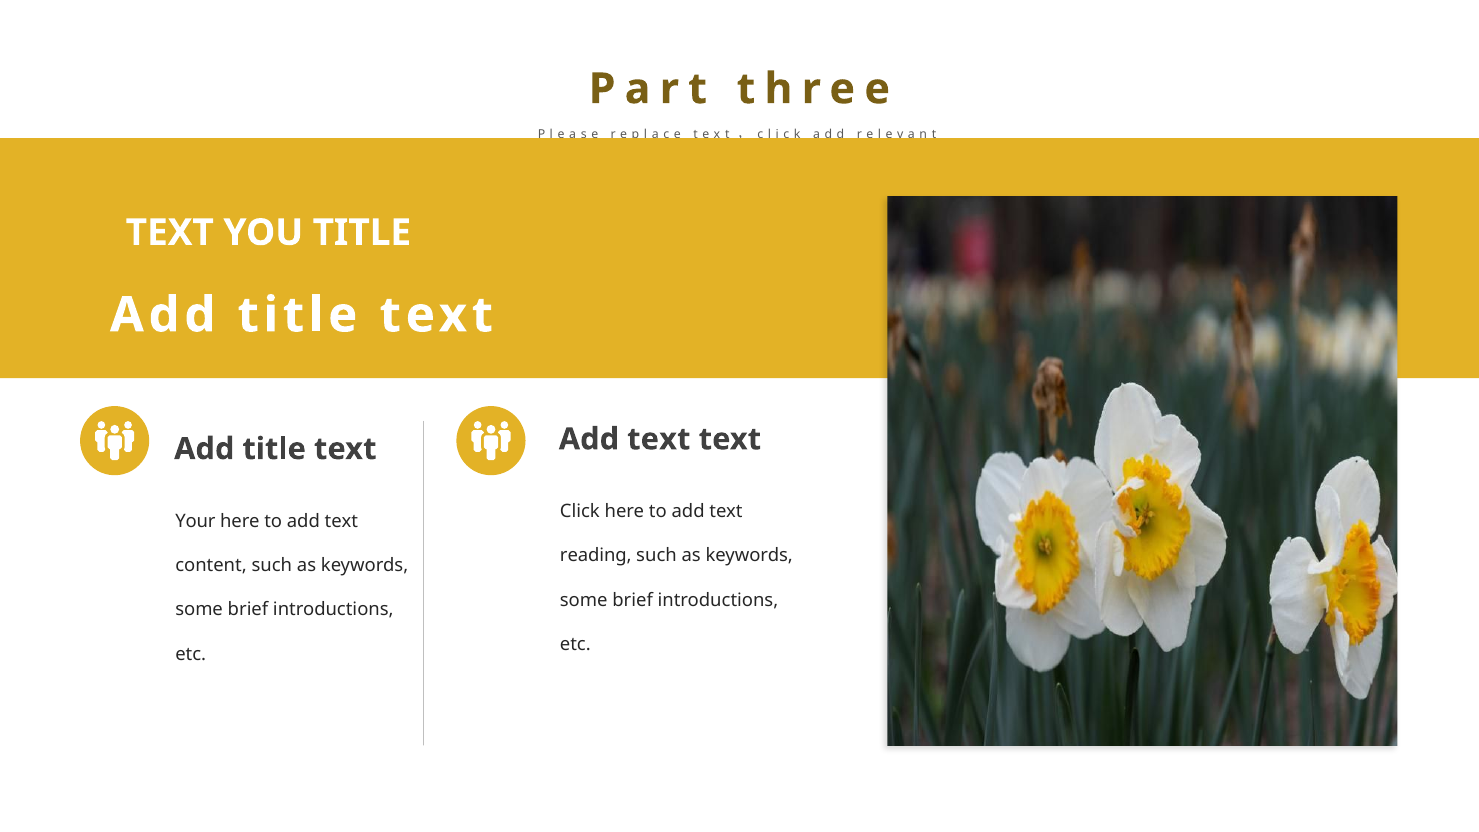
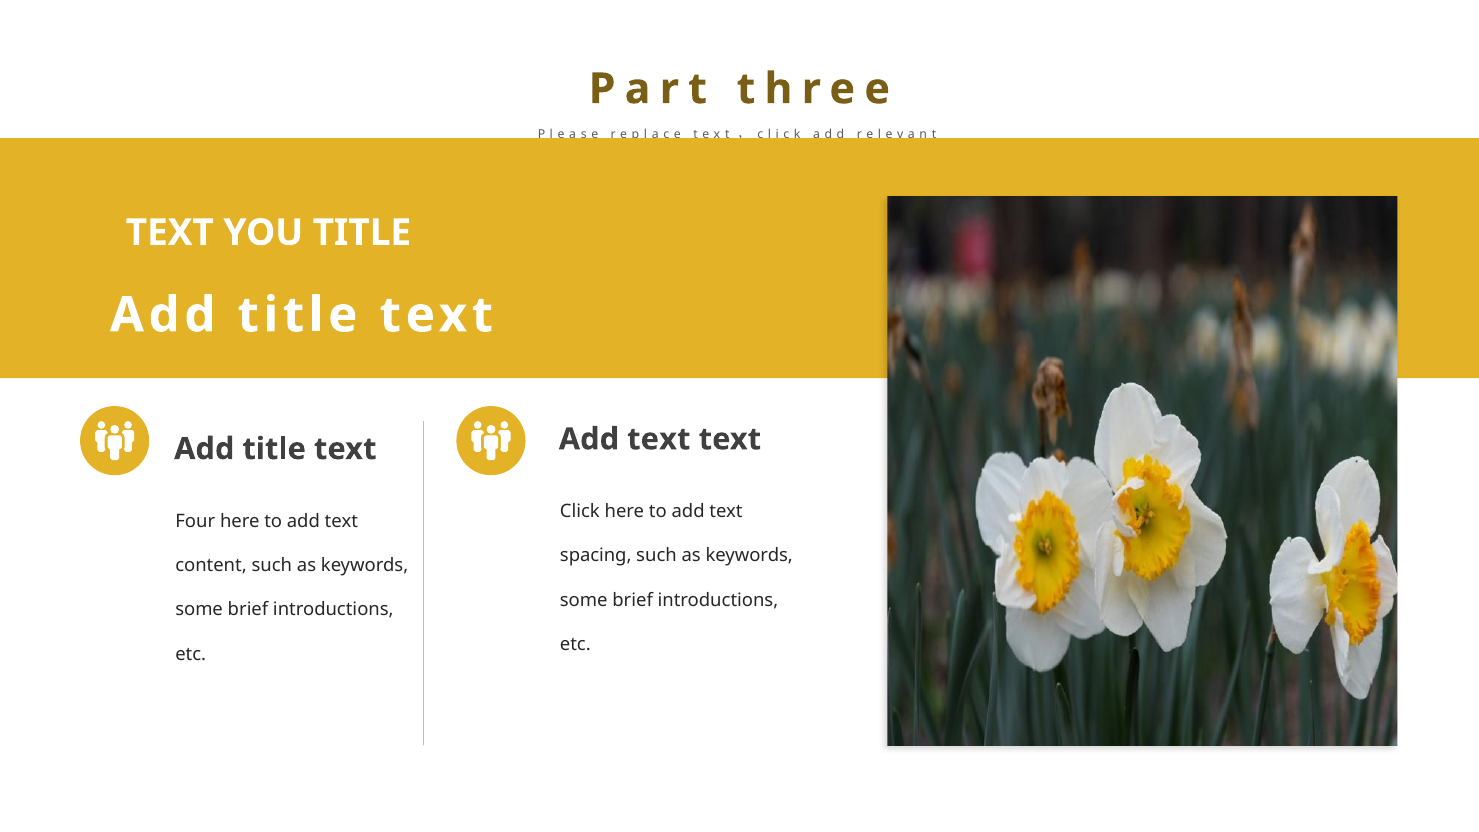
Your: Your -> Four (195, 521)
reading: reading -> spacing (596, 556)
